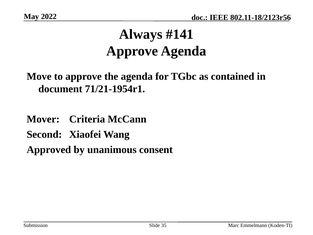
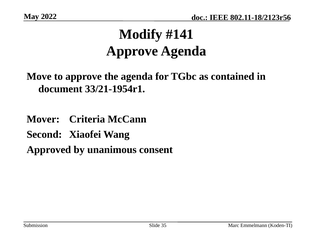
Always: Always -> Modify (141, 34)
71/21-1954r1: 71/21-1954r1 -> 33/21-1954r1 (115, 89)
